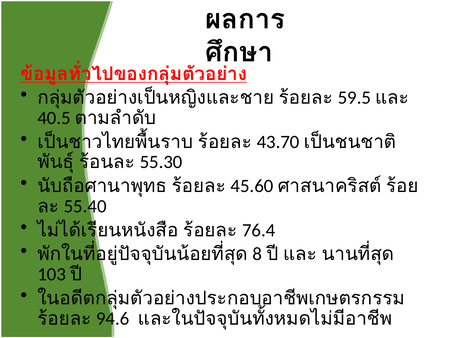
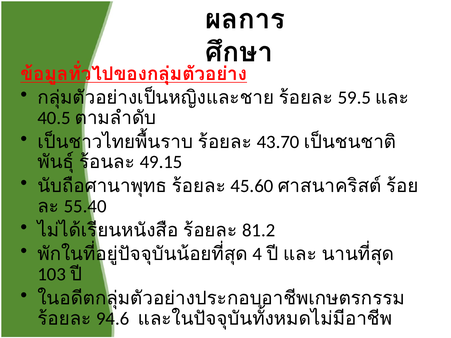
55.30: 55.30 -> 49.15 (161, 162)
76.4: 76.4 -> 81.2 (259, 230)
8: 8 -> 4 (257, 254)
